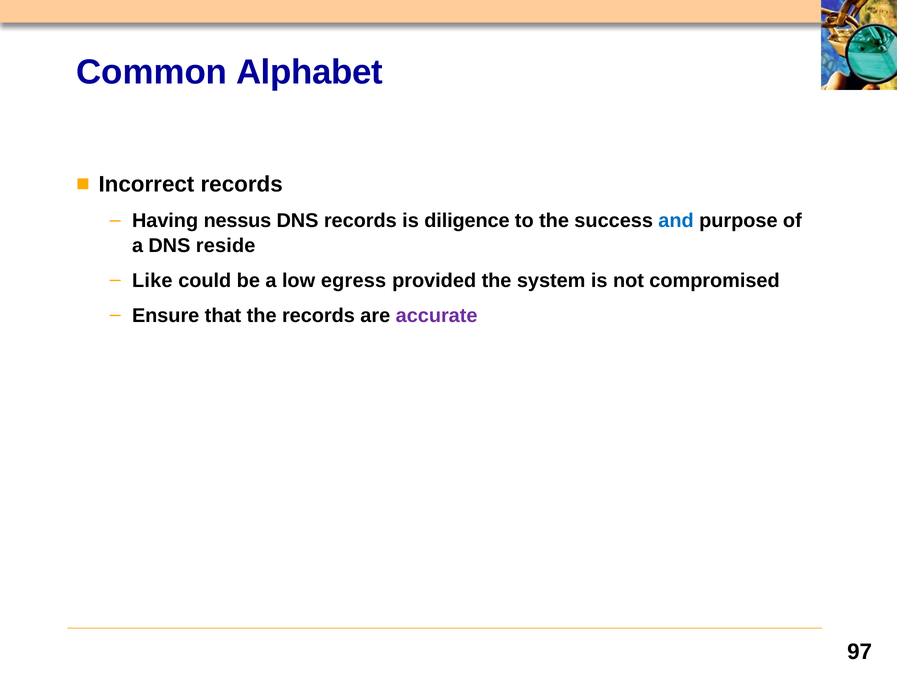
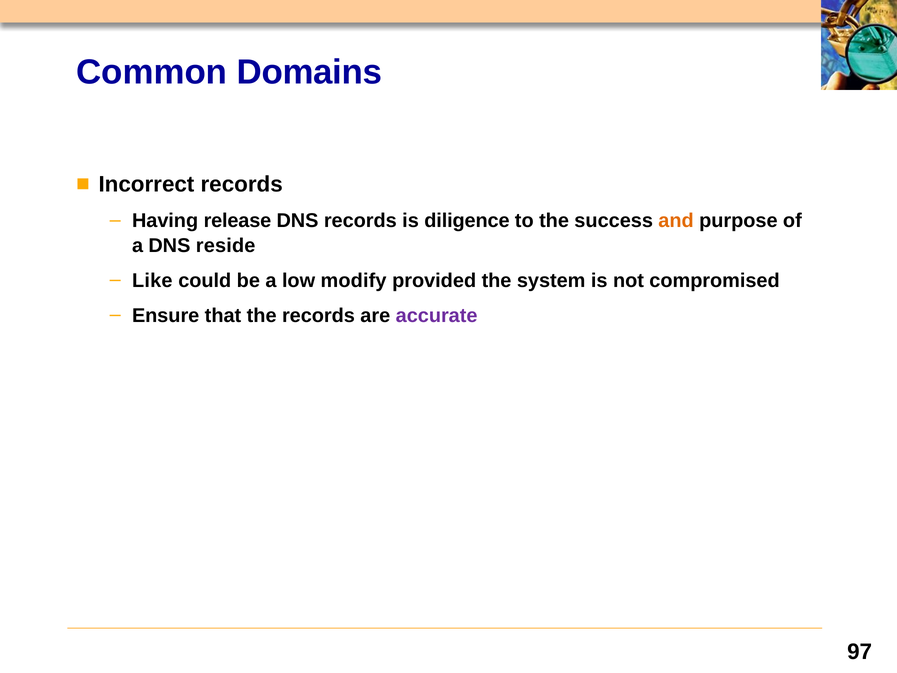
Alphabet: Alphabet -> Domains (309, 72)
nessus: nessus -> release (237, 221)
and colour: blue -> orange (676, 221)
egress: egress -> modify (354, 280)
